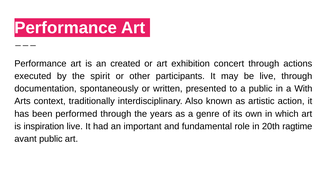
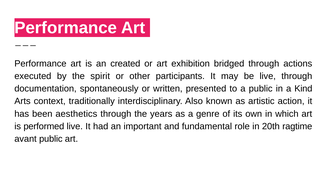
concert: concert -> bridged (229, 64)
With: With -> Kind (303, 89)
performed: performed -> aesthetics (76, 114)
inspiration: inspiration -> performed (44, 126)
